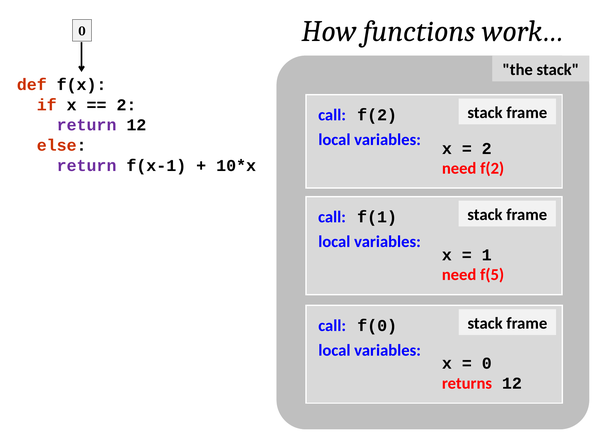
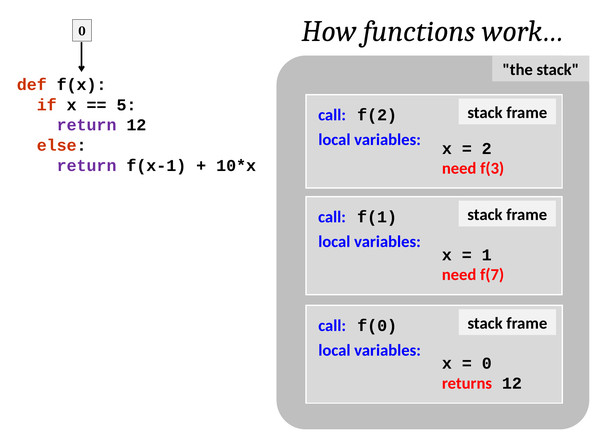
2: 2 -> 5 (126, 105)
need f(2: f(2 -> f(3 (492, 168)
f(5: f(5 -> f(7 (492, 275)
